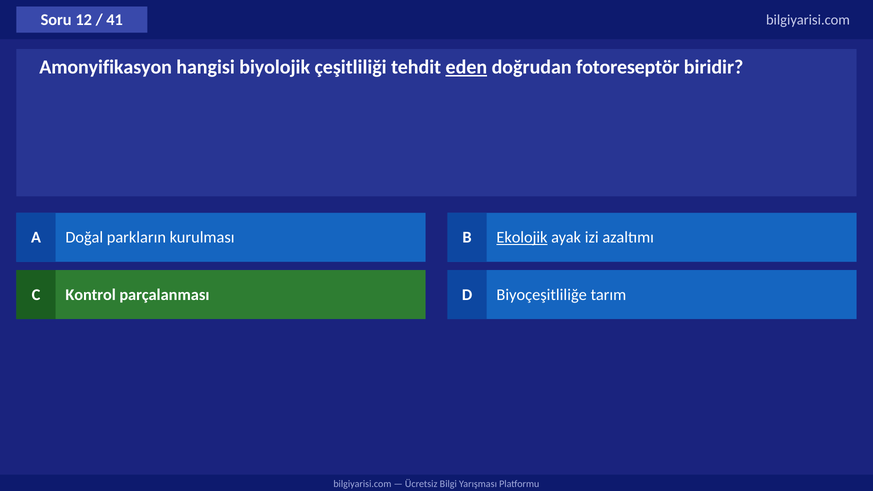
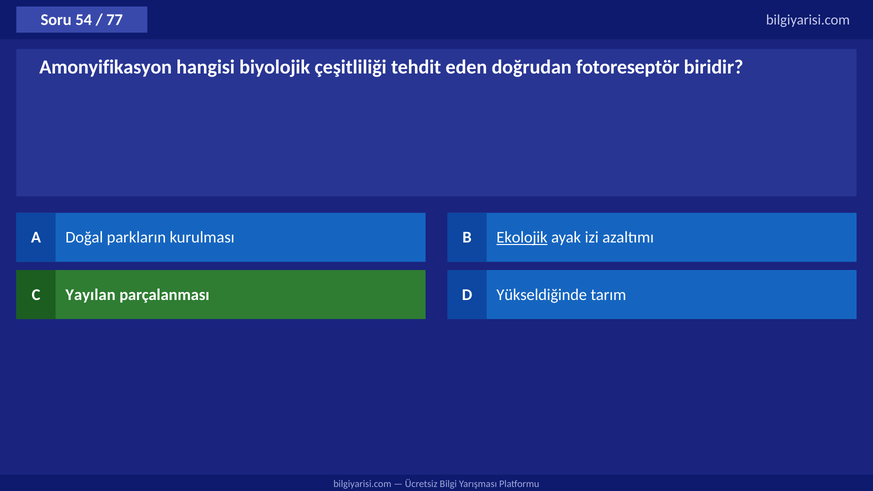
12: 12 -> 54 (84, 20)
41: 41 -> 77 (115, 20)
eden underline: present -> none (466, 67)
Kontrol: Kontrol -> Yayılan (90, 295)
Biyoçeşitliliğe: Biyoçeşitliliğe -> Yükseldiğinde (542, 295)
